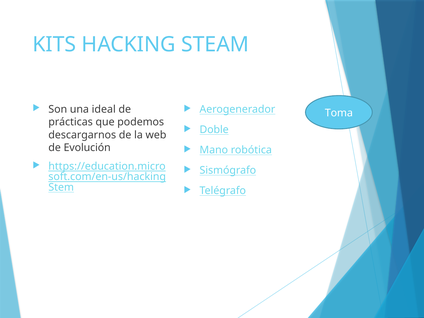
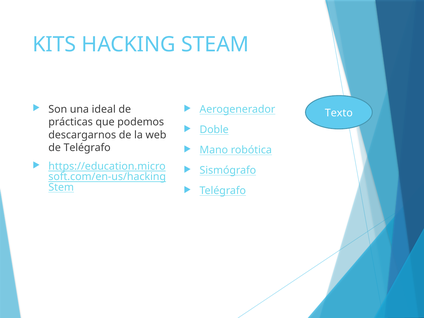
Toma: Toma -> Texto (339, 113)
de Evolución: Evolución -> Telégrafo (87, 148)
